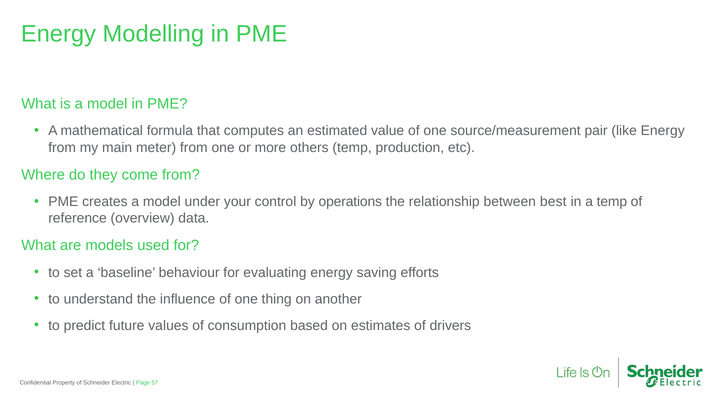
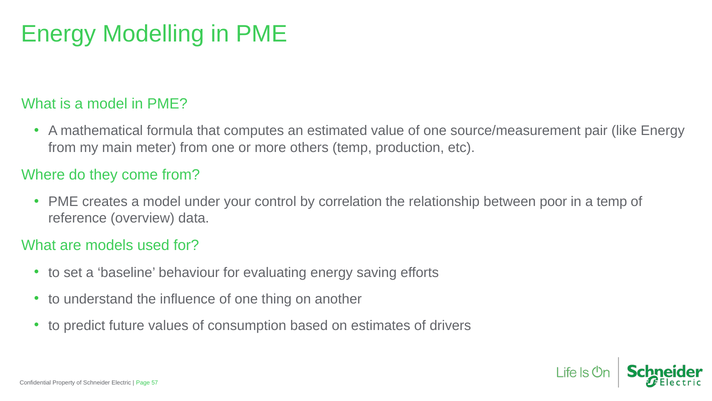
operations: operations -> correlation (350, 201)
best: best -> poor (553, 201)
